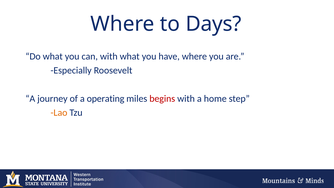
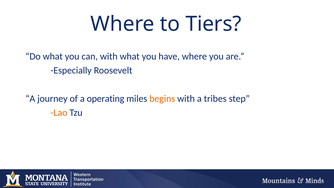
Days: Days -> Tiers (213, 24)
begins colour: red -> orange (162, 98)
home: home -> tribes (215, 98)
